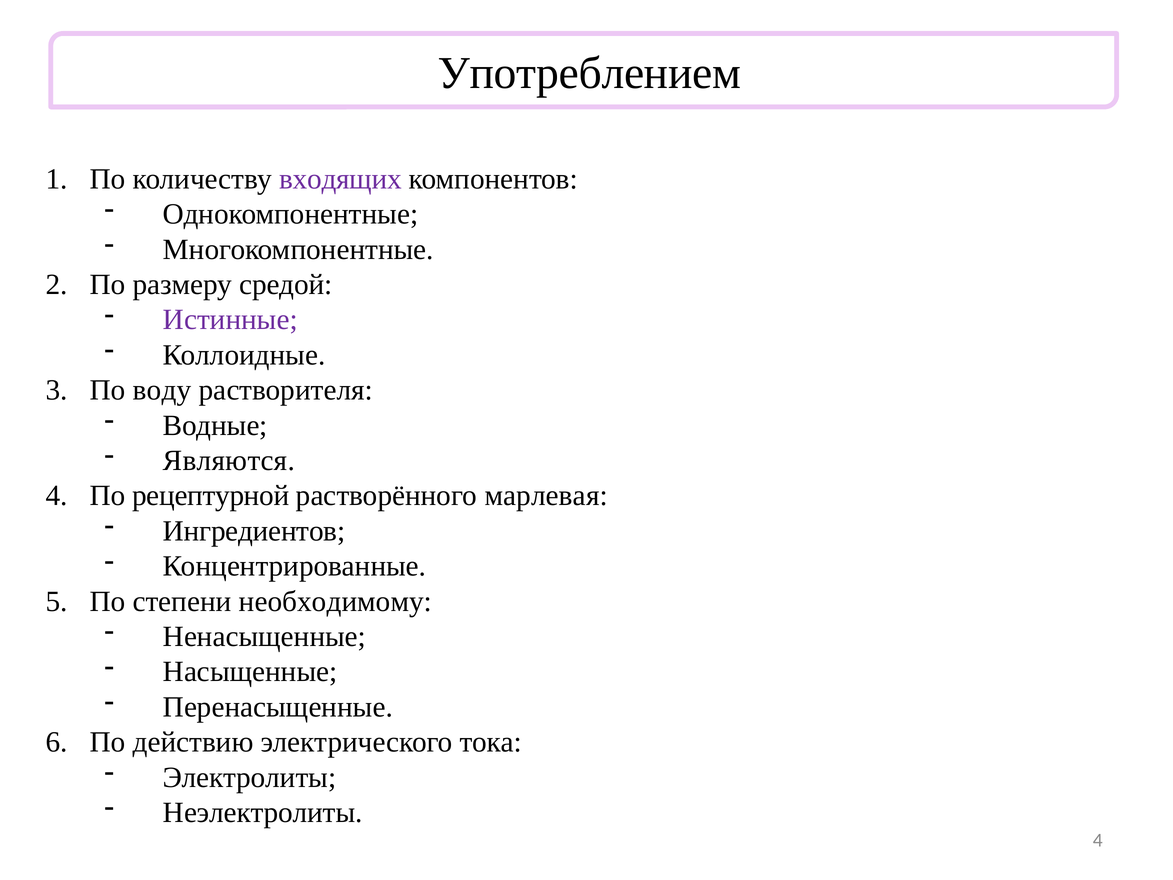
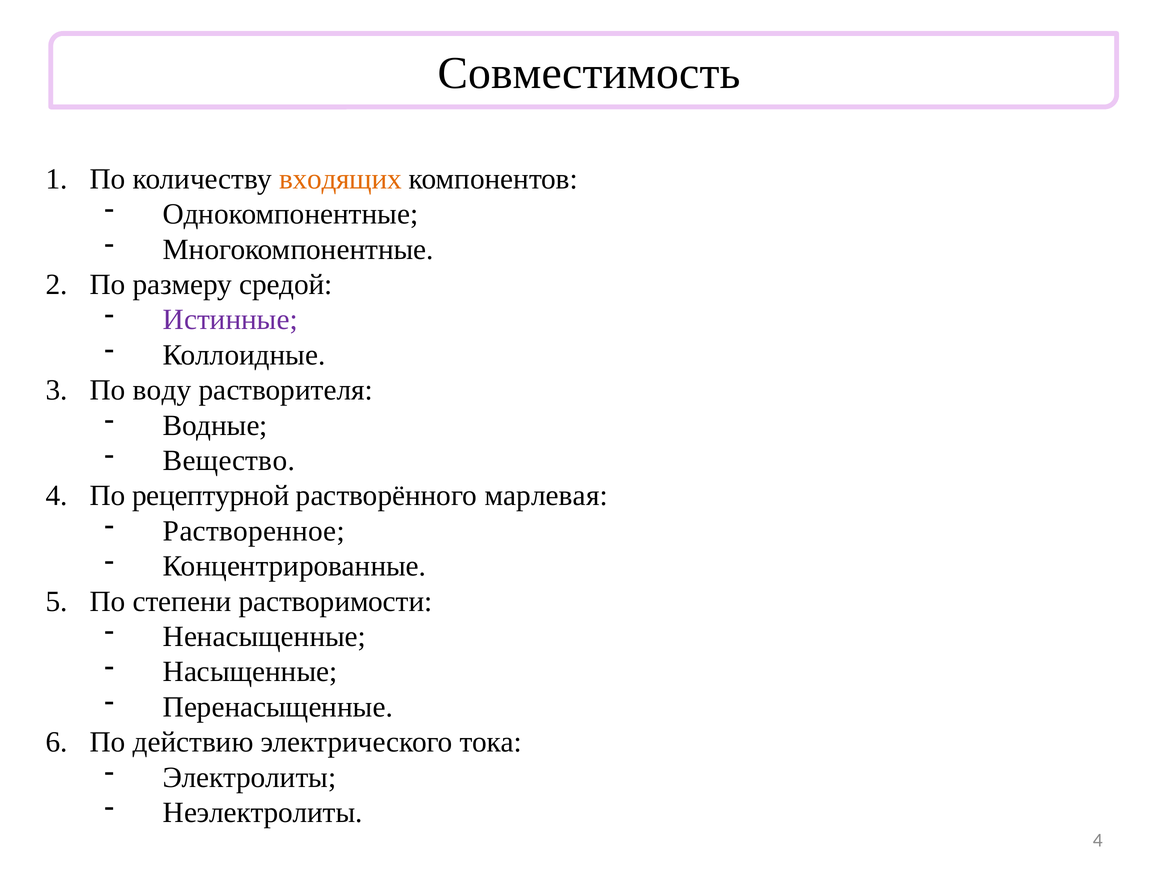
Употреблением: Употреблением -> Совместимость (589, 73)
входящих colour: purple -> orange (341, 179)
Являются: Являются -> Вещество (229, 460)
Ингредиентов: Ингредиентов -> Растворенное (254, 531)
необходимому: необходимому -> растворимости (336, 601)
